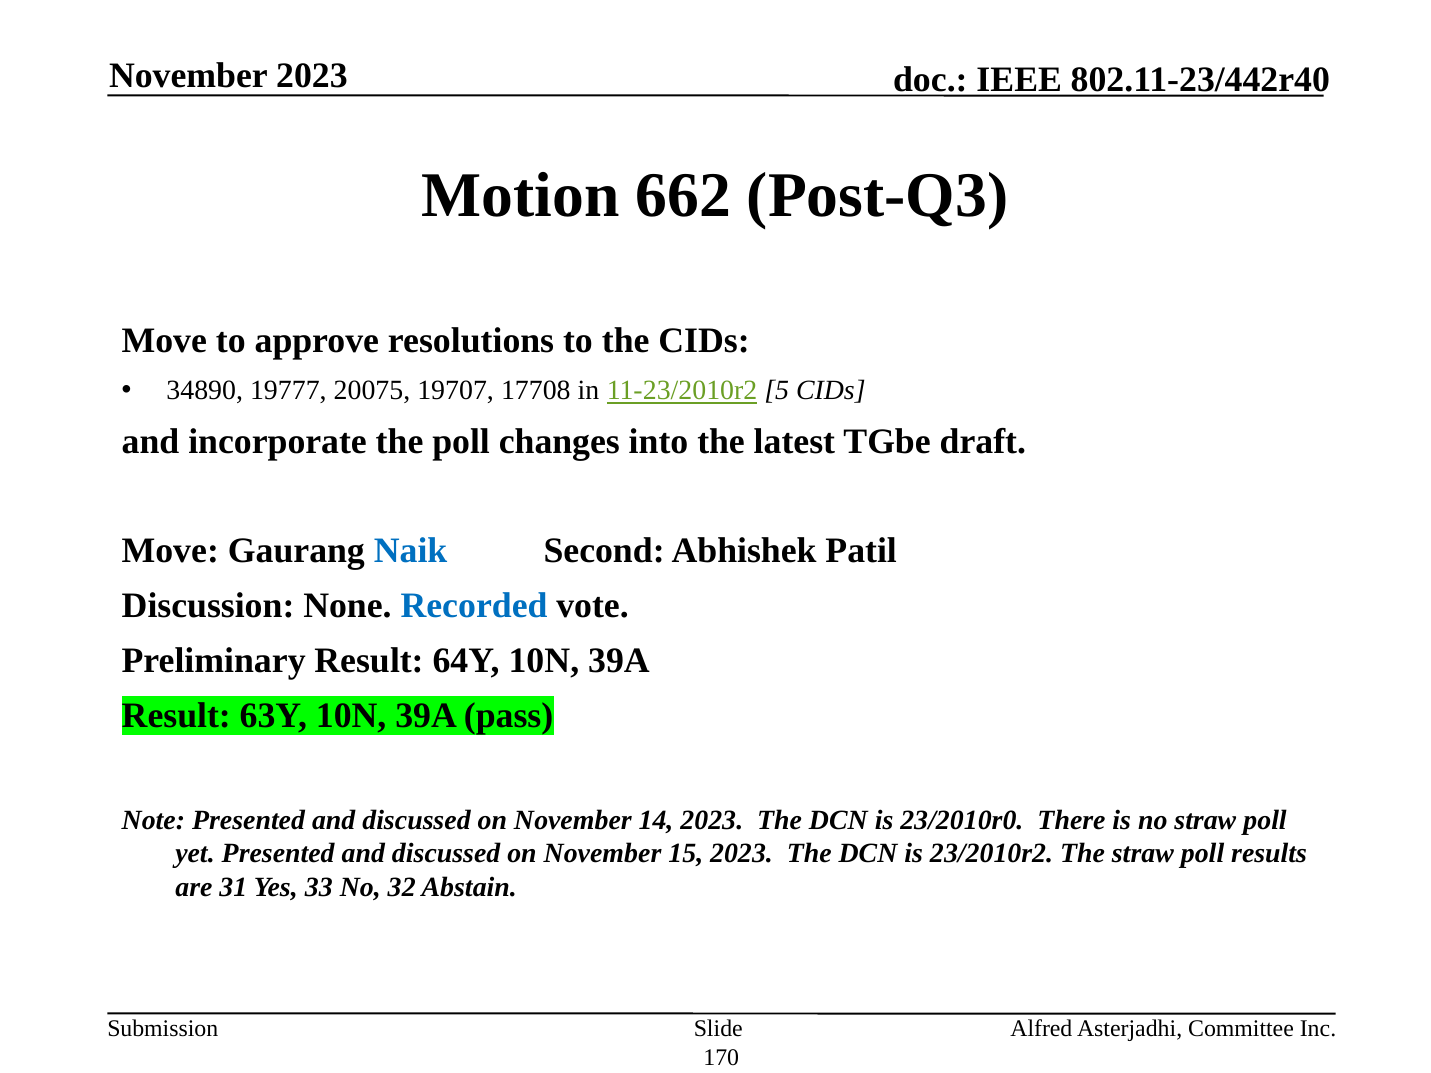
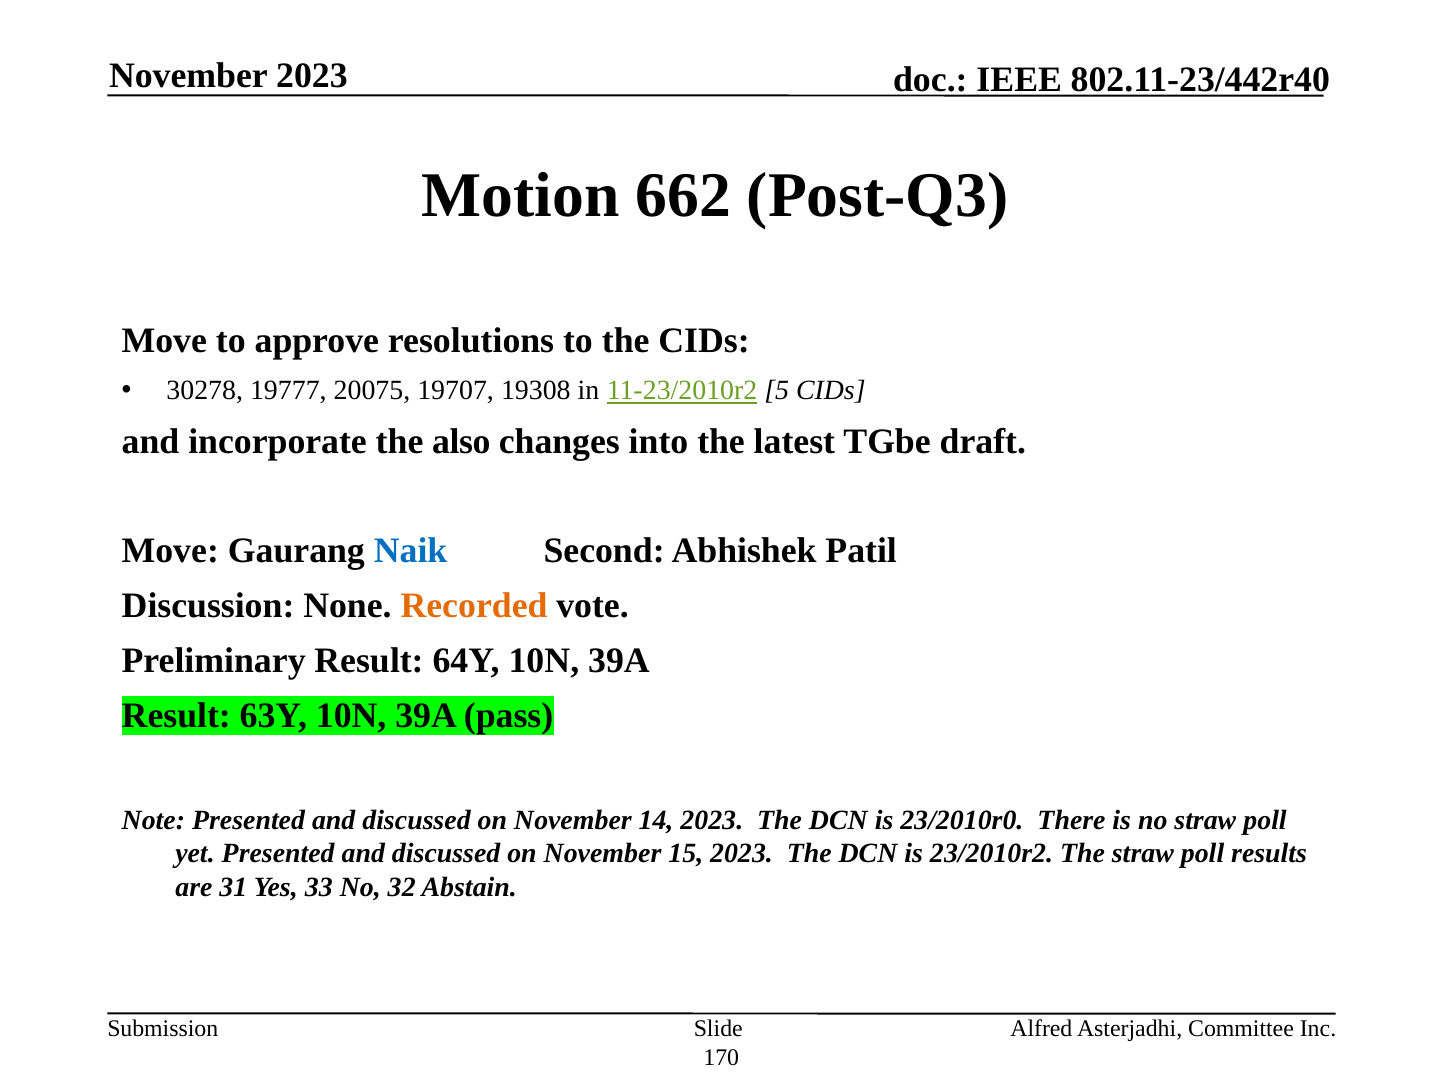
34890: 34890 -> 30278 (205, 391)
17708: 17708 -> 19308 (536, 391)
the poll: poll -> also (461, 441)
Recorded colour: blue -> orange (474, 606)
